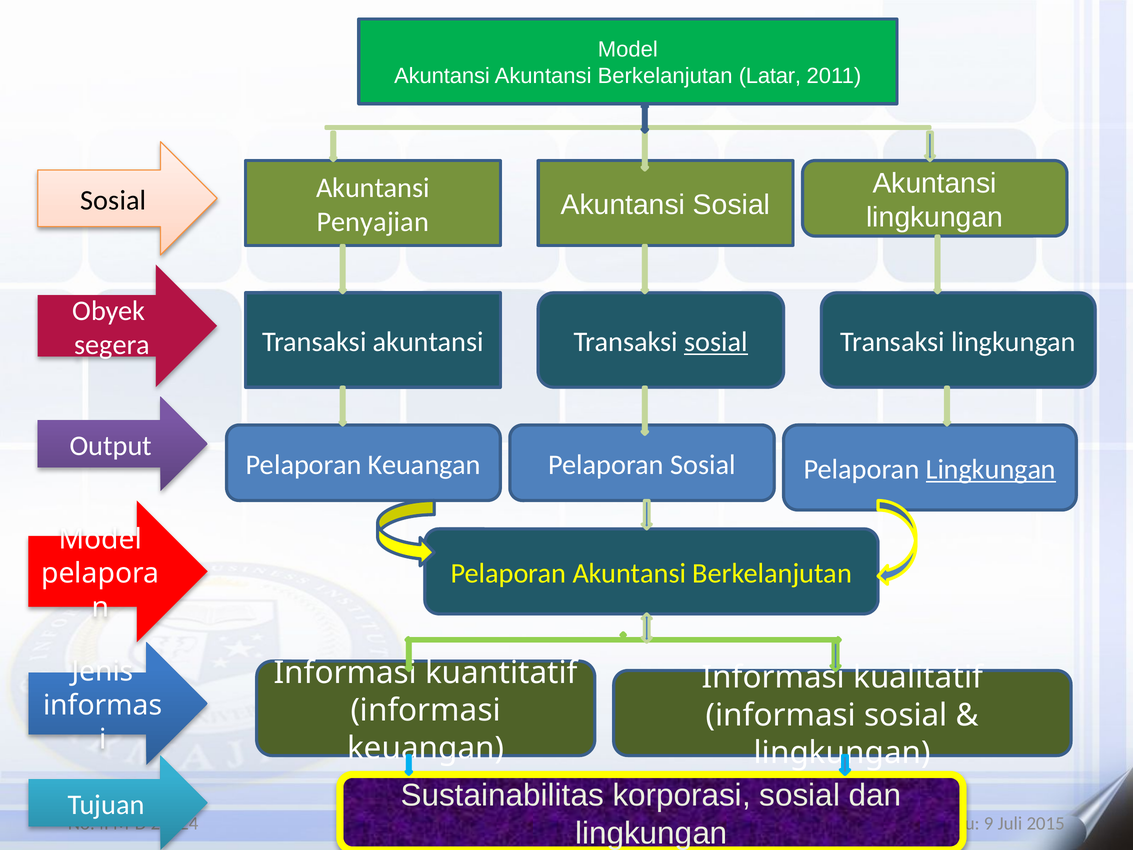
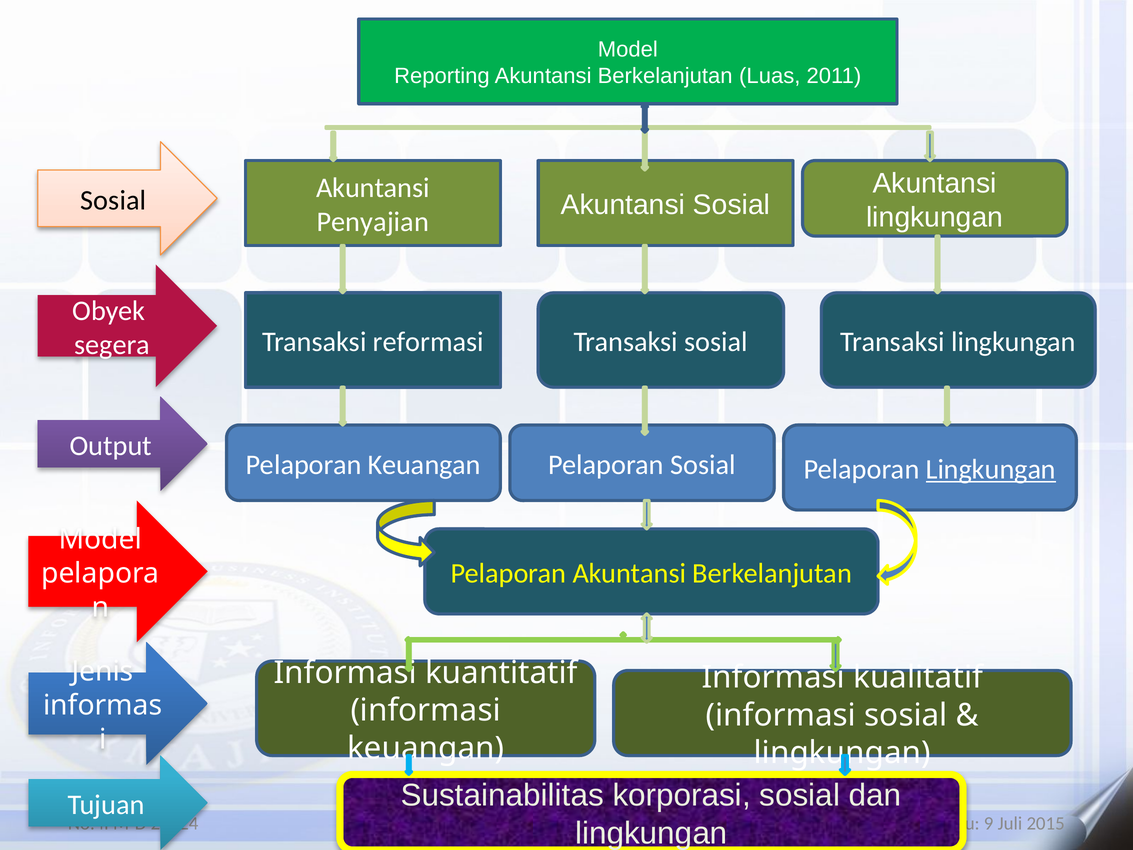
Akuntansi: Akuntansi -> Reporting (442, 76)
Latar: Latar -> Luas (770, 76)
Transaksi akuntansi: akuntansi -> reformasi (428, 342)
sosial underline: present -> none (716, 342)
